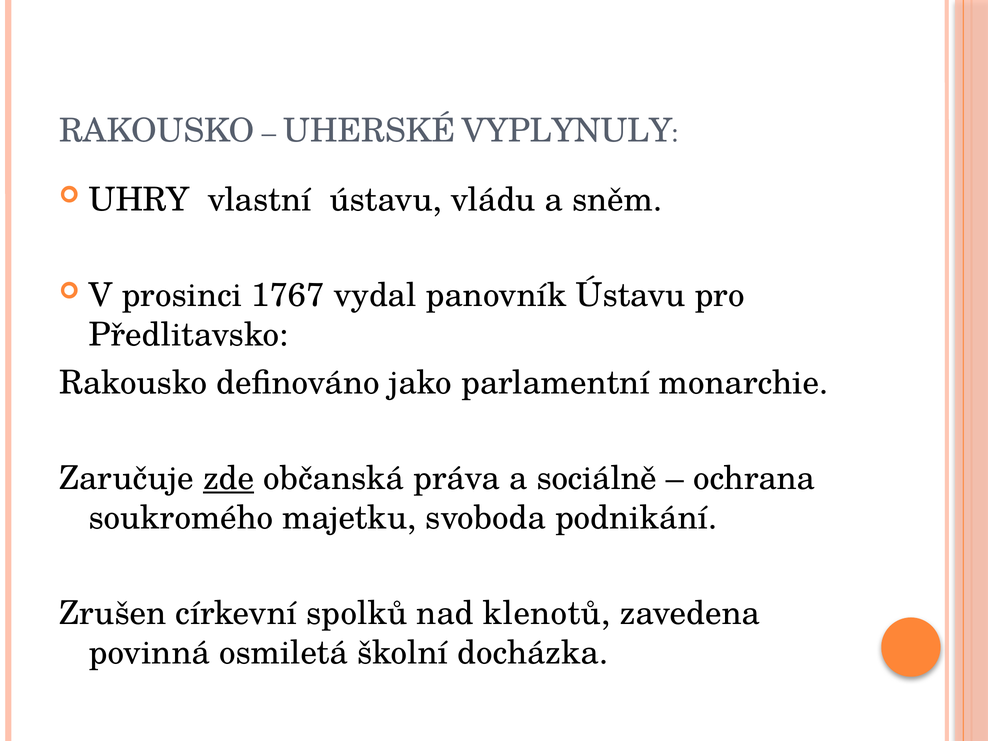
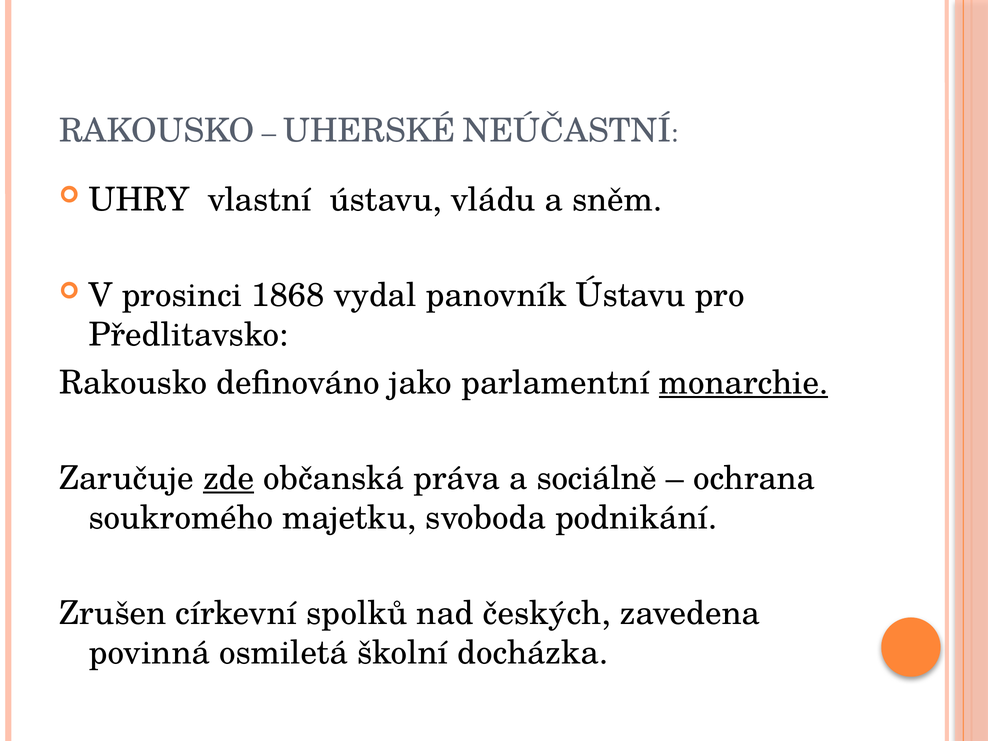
VYPLYNULY: VYPLYNULY -> NEÚČASTNÍ (567, 131)
1767: 1767 -> 1868 (288, 295)
monarchie underline: none -> present (744, 383)
klenotů: klenotů -> českých (547, 613)
